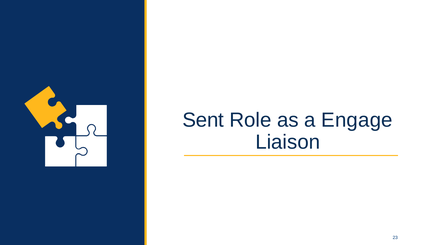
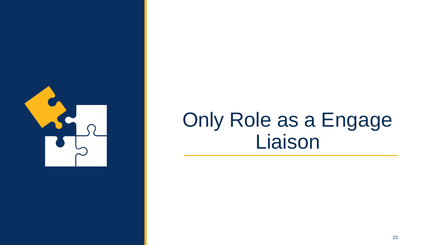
Sent: Sent -> Only (203, 120)
